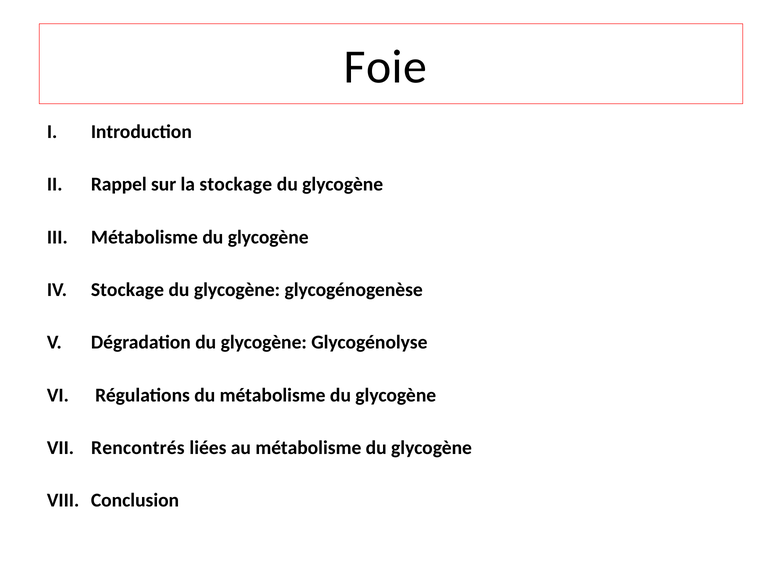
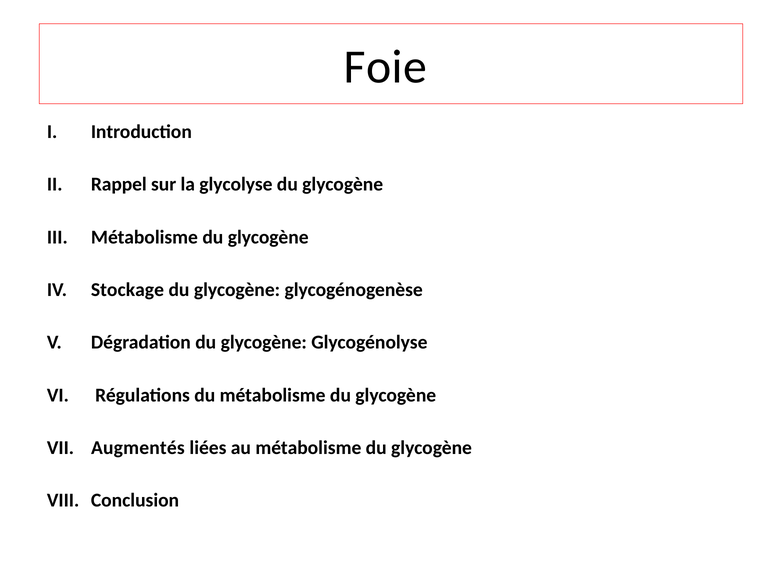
la stockage: stockage -> glycolyse (236, 184)
Rencontrés: Rencontrés -> Augmentés (138, 447)
